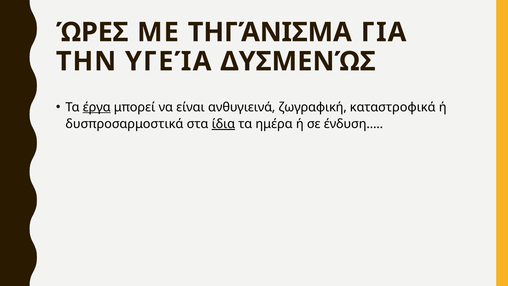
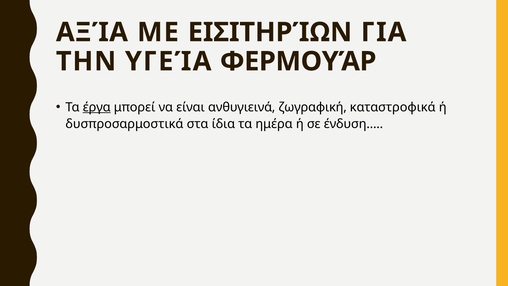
ΏΡΕΣ: ΏΡΕΣ -> ΑΞΊΑ (92, 32)
ΤΗΓΆΝΙΣΜΑ: ΤΗΓΆΝΙΣΜΑ -> ΕΙΣΙΤΗΡΊΩΝ (270, 32)
ΔΥΣΜΕΝΏΣ: ΔΥΣΜΕΝΏΣ -> ΦΕΡΜΟΥΆΡ (298, 61)
ίδια underline: present -> none (223, 124)
